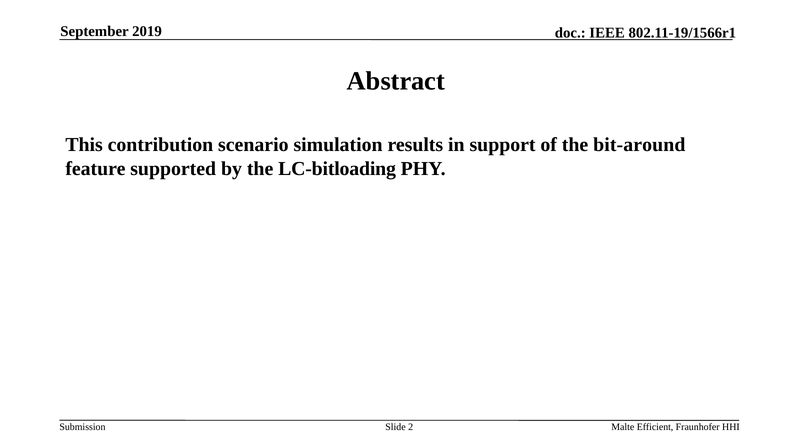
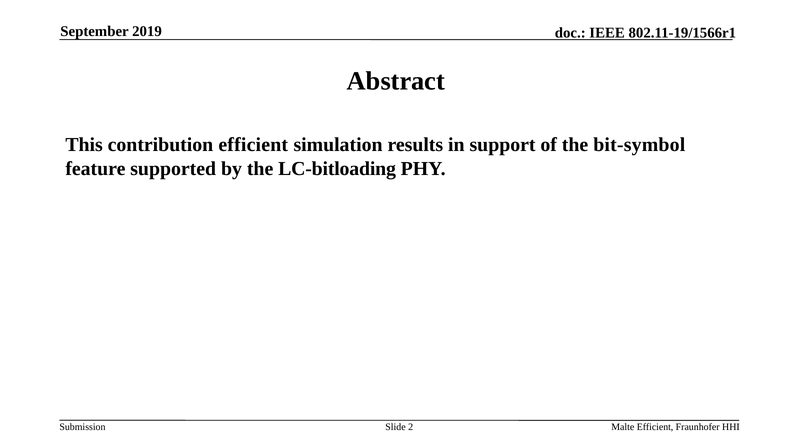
contribution scenario: scenario -> efficient (253, 145)
bit-around: bit-around -> bit-symbol (639, 145)
